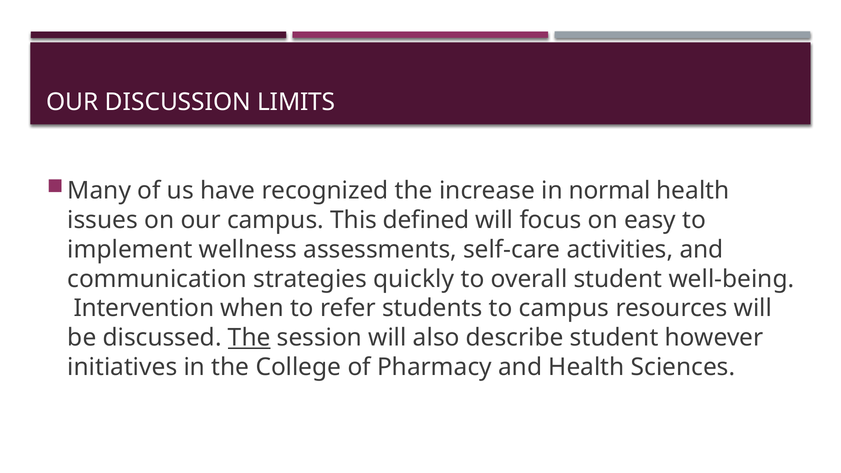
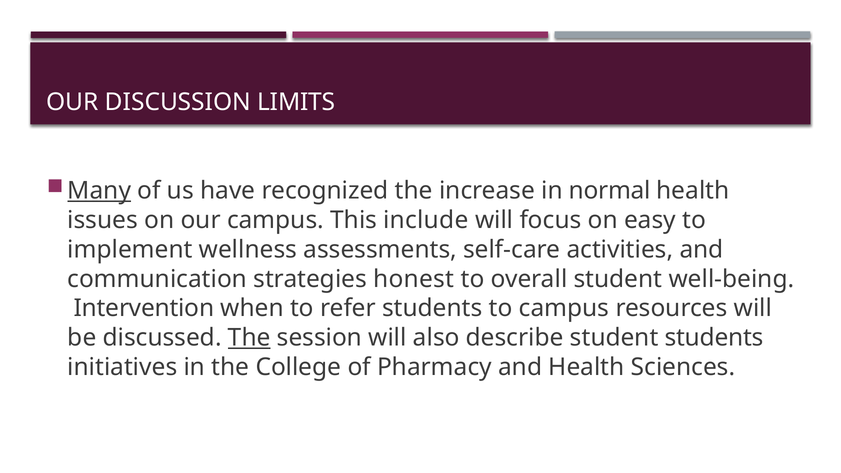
Many underline: none -> present (99, 191)
defined: defined -> include (426, 220)
quickly: quickly -> honest (414, 279)
student however: however -> students (714, 338)
